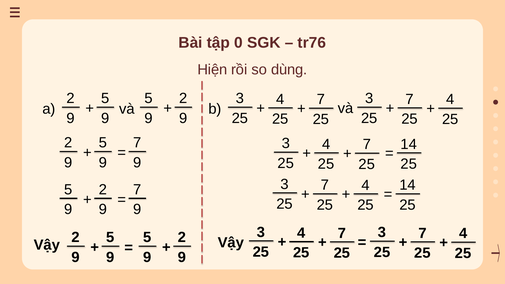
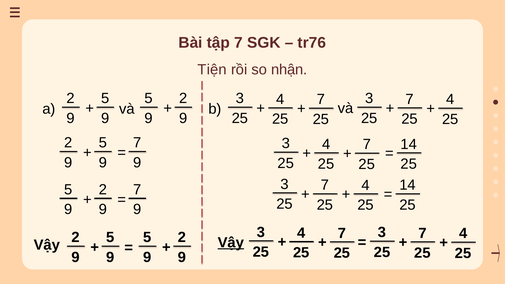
tập 0: 0 -> 7 (239, 43)
Hiện: Hiện -> Tiện (212, 70)
dùng: dùng -> nhận (289, 70)
Vậy underline: none -> present (231, 243)
